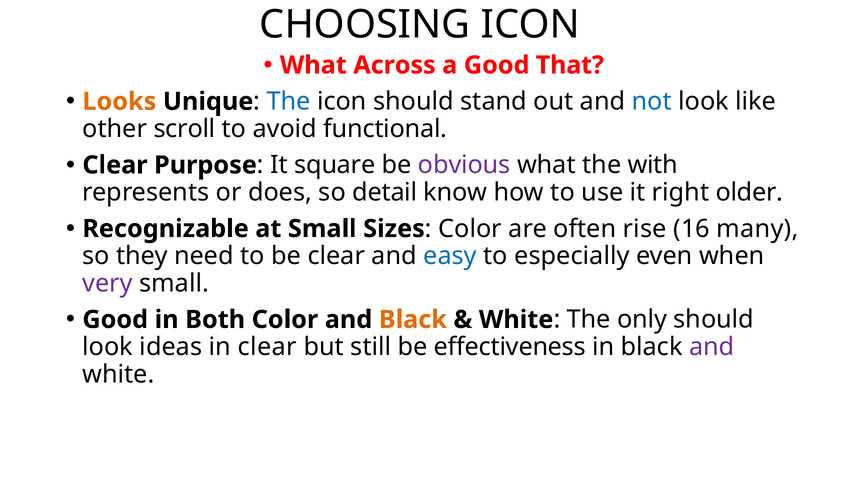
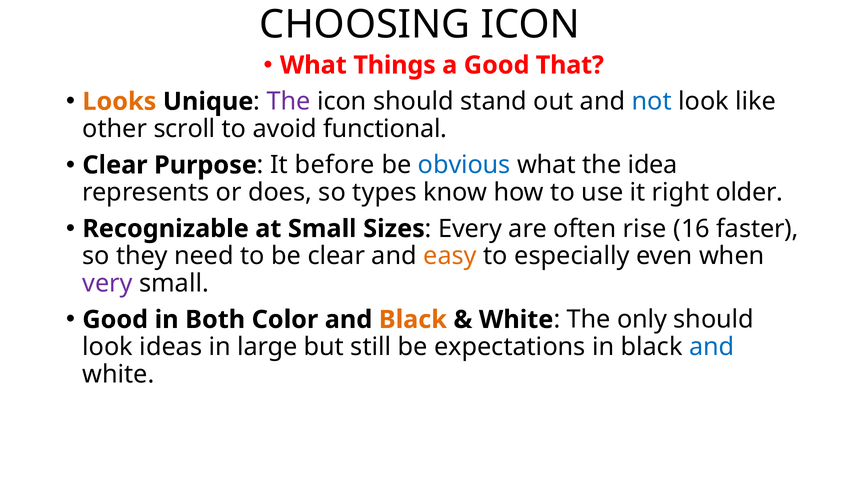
Across: Across -> Things (395, 65)
The colour: blue -> purple (289, 101)
square: square -> before (335, 165)
obvious colour: purple -> blue (464, 165)
with: with -> idea (653, 165)
detail: detail -> types (385, 192)
Color: Color -> Every (470, 229)
many: many -> faster (758, 229)
easy colour: blue -> orange (450, 256)
in clear: clear -> large (267, 347)
effectiveness: effectiveness -> expectations (510, 347)
and colour: purple -> blue (712, 347)
